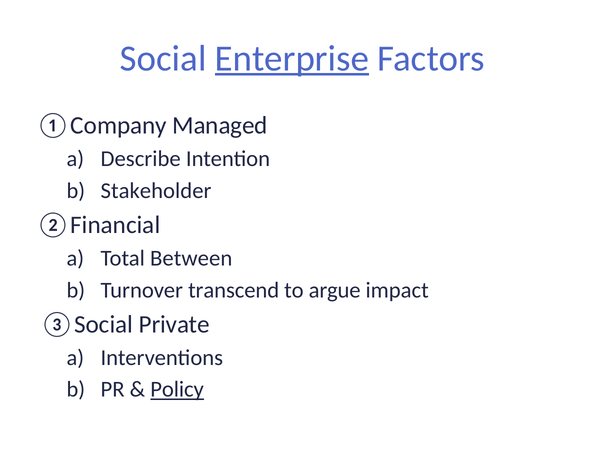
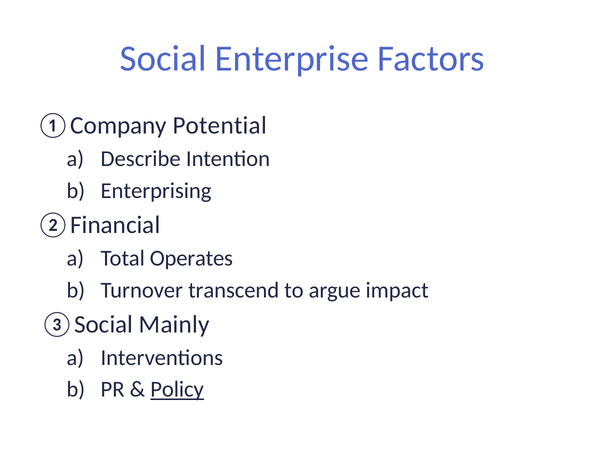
Enterprise underline: present -> none (292, 59)
Managed: Managed -> Potential (220, 126)
Stakeholder: Stakeholder -> Enterprising (156, 191)
Between: Between -> Operates (191, 259)
Private: Private -> Mainly (174, 325)
